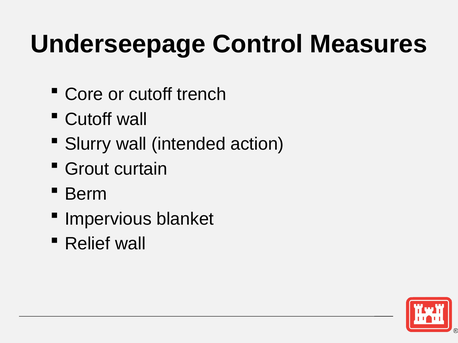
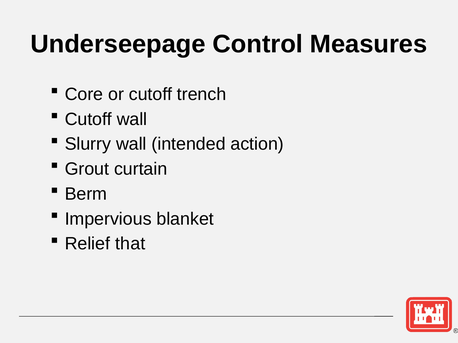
Relief wall: wall -> that (130, 244)
